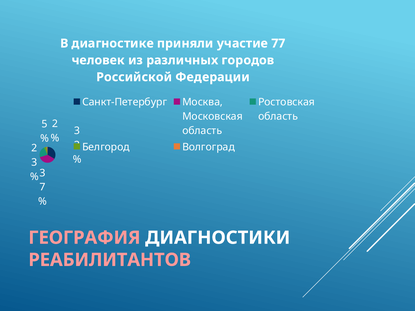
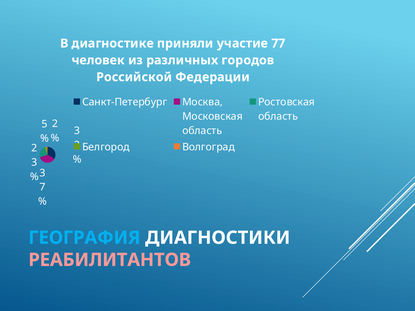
ГЕОГРАФИЯ colour: pink -> light blue (84, 238)
